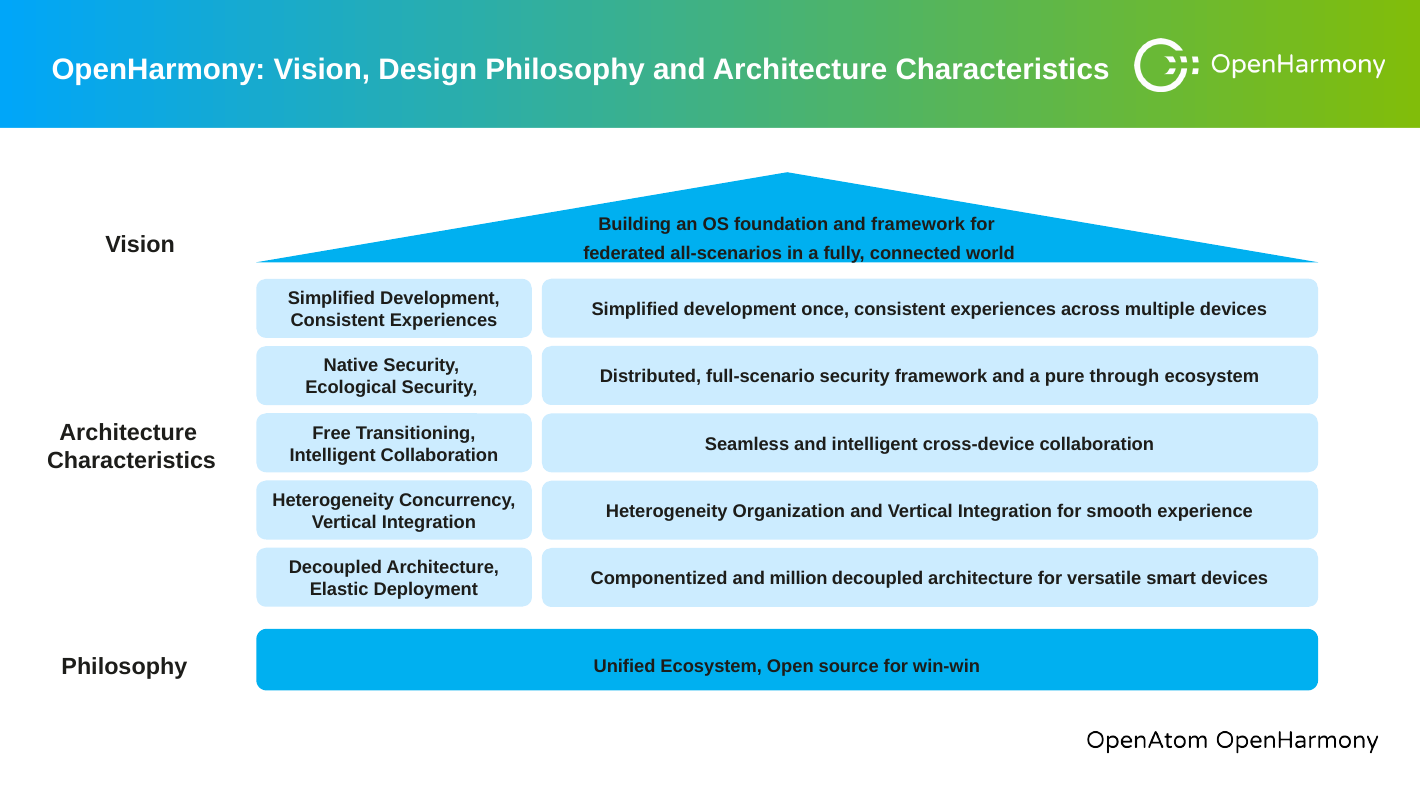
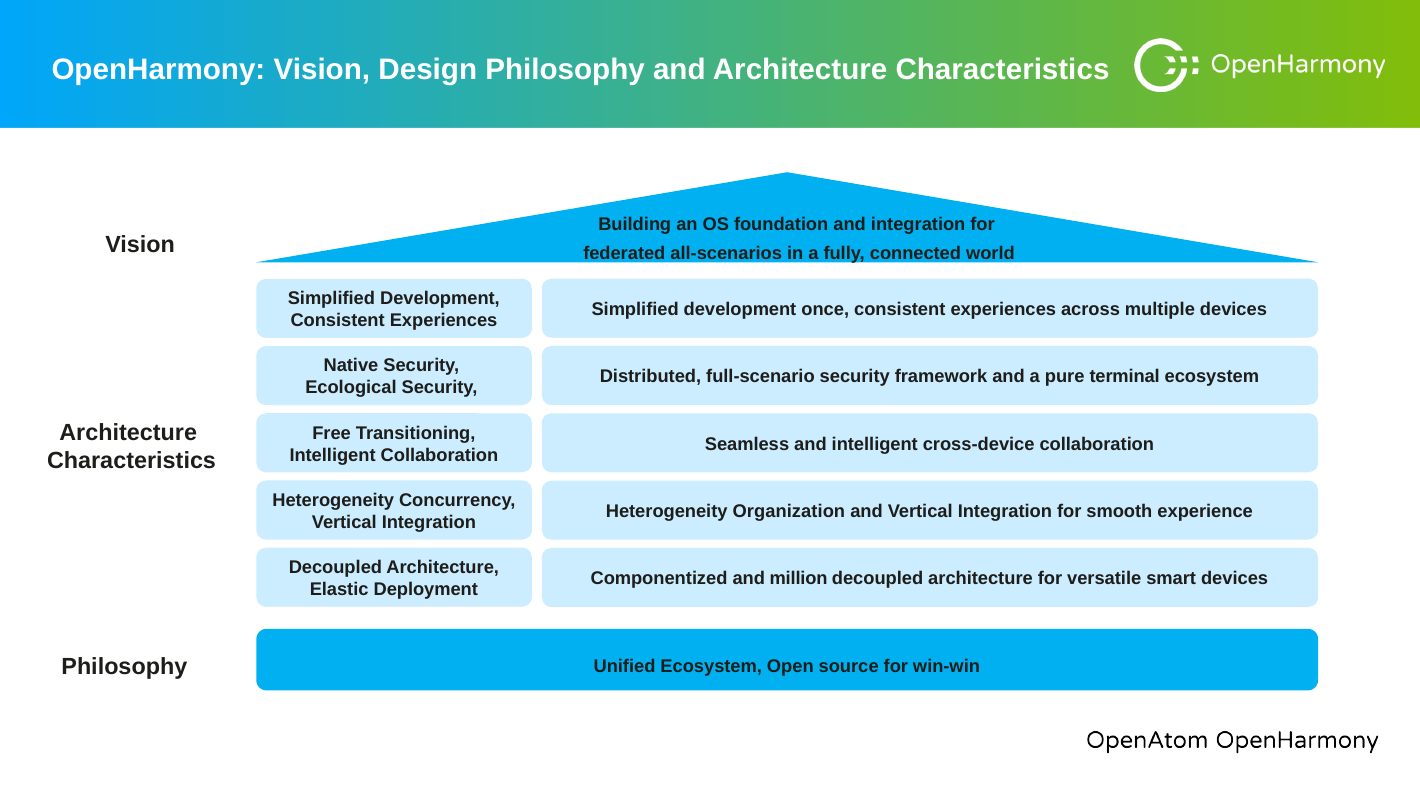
and framework: framework -> integration (918, 224)
through: through -> terminal (1125, 377)
